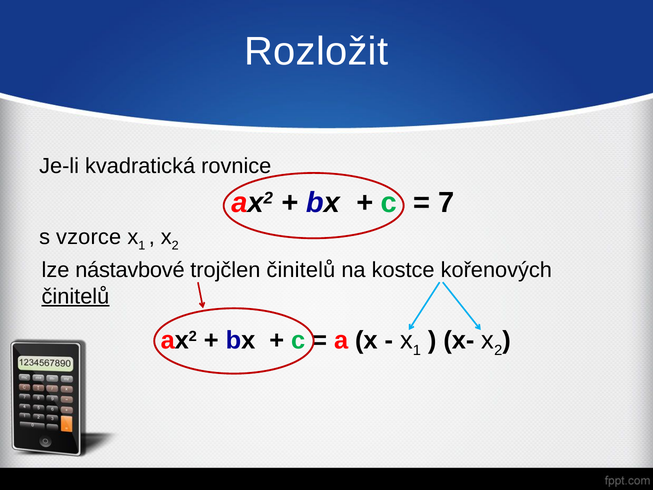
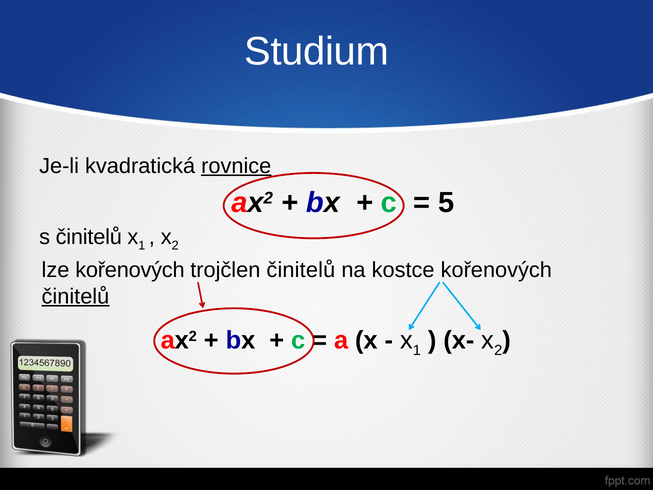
Rozložit: Rozložit -> Studium (317, 51)
rovnice underline: none -> present (236, 166)
7: 7 -> 5 (446, 203)
s vzorce: vzorce -> činitelů (89, 237)
lze nástavbové: nástavbové -> kořenových (130, 270)
